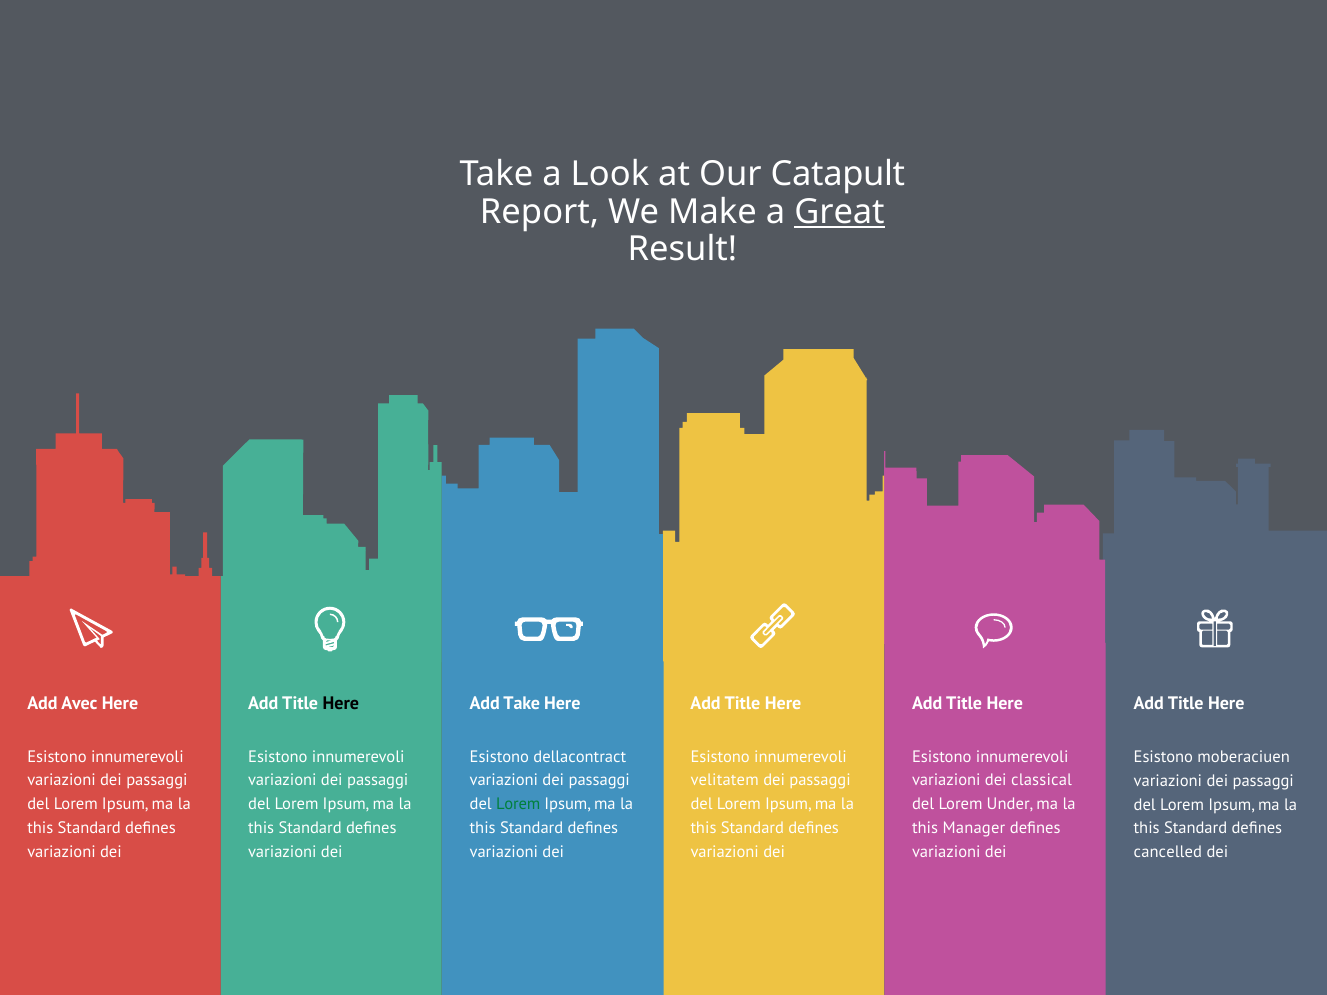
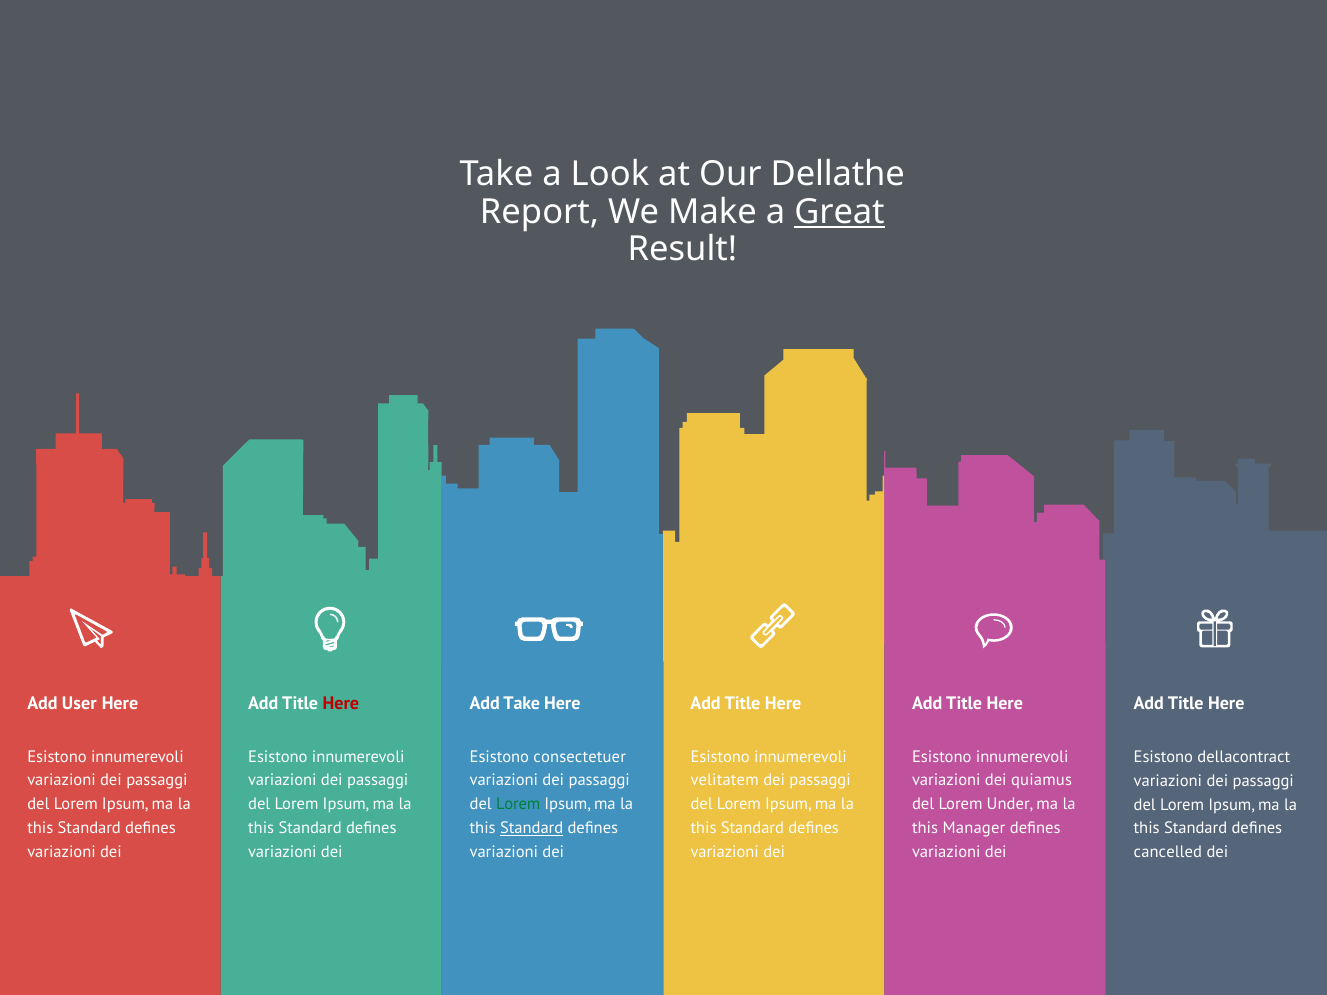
Catapult: Catapult -> Dellathe (838, 175)
Avec: Avec -> User (79, 704)
Here colour: black -> red (341, 704)
dellacontract: dellacontract -> consectetuer (580, 757)
moberaciuen: moberaciuen -> dellacontract (1244, 757)
classical: classical -> quiamus (1042, 781)
Standard underline: none -> present (532, 828)
